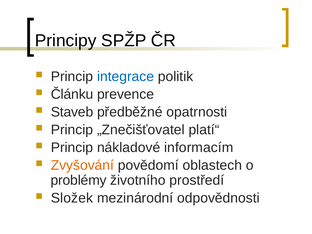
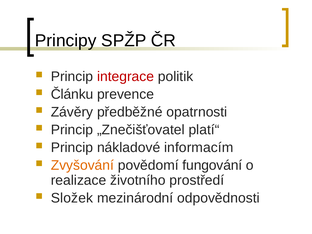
integrace colour: blue -> red (126, 77)
Staveb: Staveb -> Závěry (72, 112)
oblastech: oblastech -> fungování (212, 165)
problémy: problémy -> realizace (79, 180)
